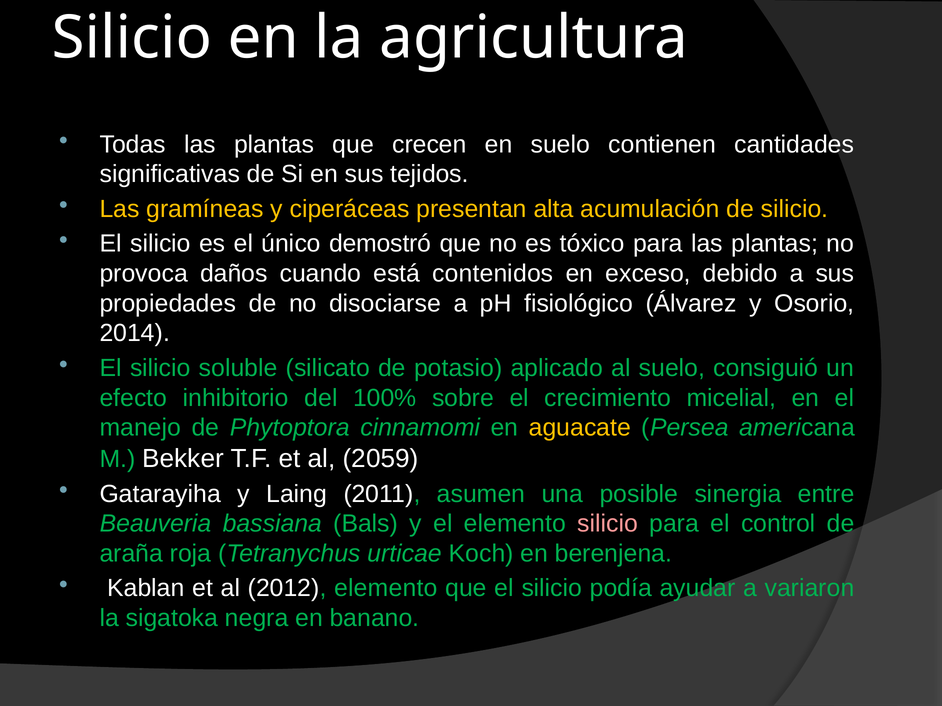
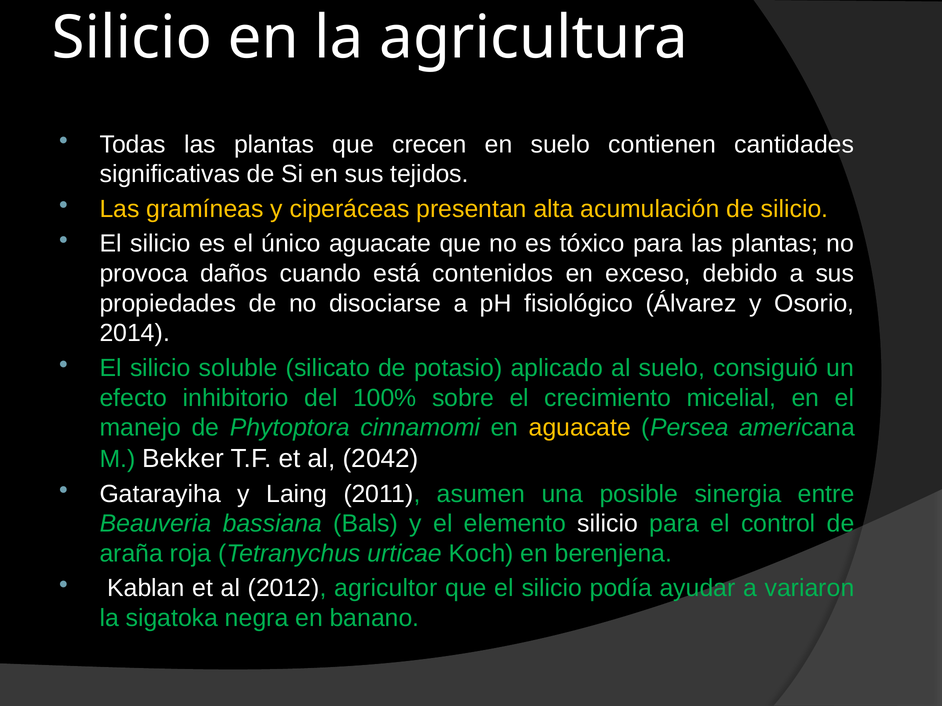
único demostró: demostró -> aguacate (380, 244)
2059: 2059 -> 2042 (381, 459)
silicio colour: pink -> white (608, 524)
2012 elemento: elemento -> agricultor (386, 589)
